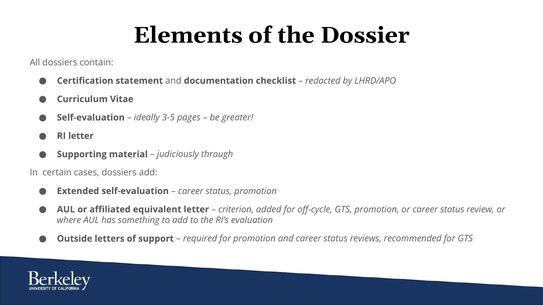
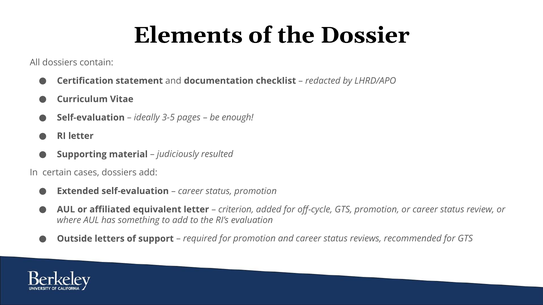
greater: greater -> enough (238, 118)
through: through -> resulted (217, 155)
